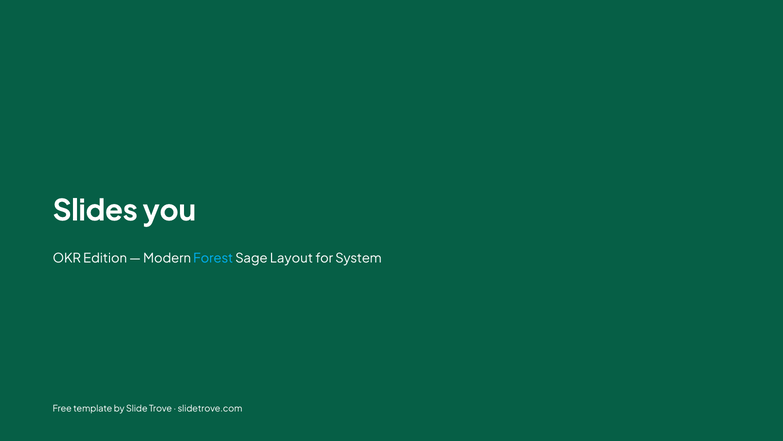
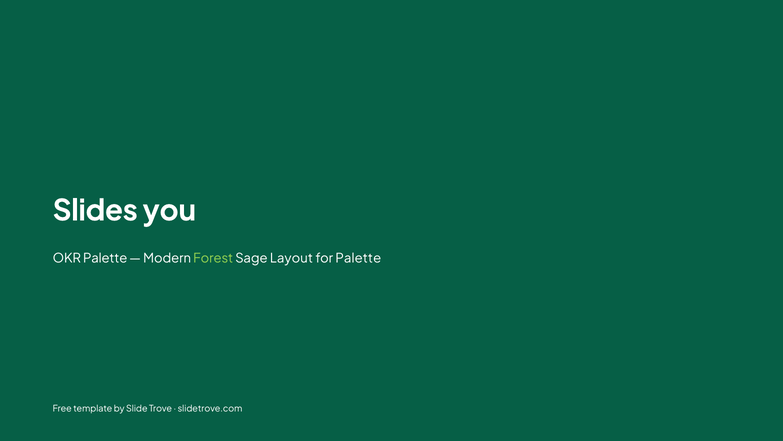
OKR Edition: Edition -> Palette (105, 258)
Forest colour: light blue -> light green (213, 258)
for System: System -> Palette (358, 258)
